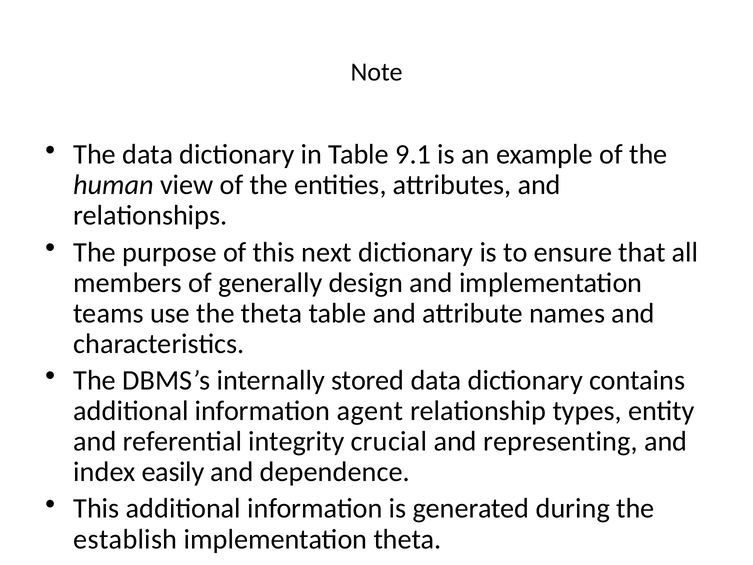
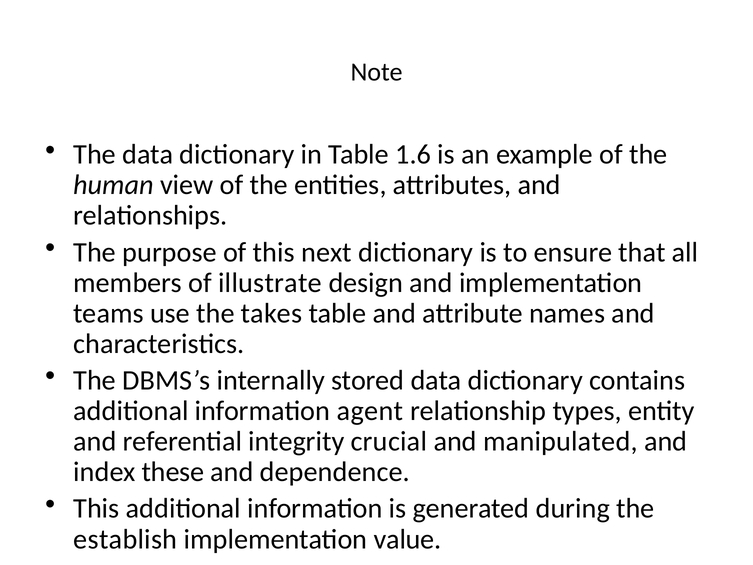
9.1: 9.1 -> 1.6 (413, 154)
generally: generally -> illustrate (270, 283)
the theta: theta -> takes (272, 313)
representing: representing -> manipulated (560, 441)
easily: easily -> these (173, 472)
implementation theta: theta -> value (408, 539)
